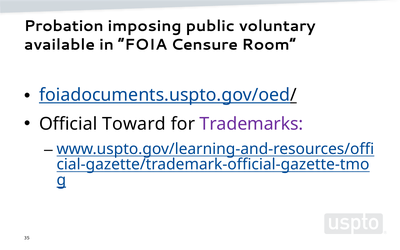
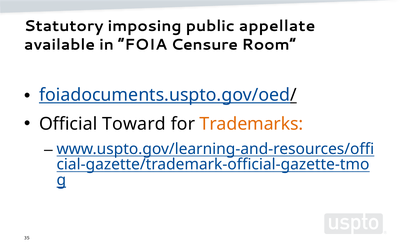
Probation: Probation -> Statutory (64, 26)
voluntary: voluntary -> appellate (277, 26)
Trademarks colour: purple -> orange (252, 124)
